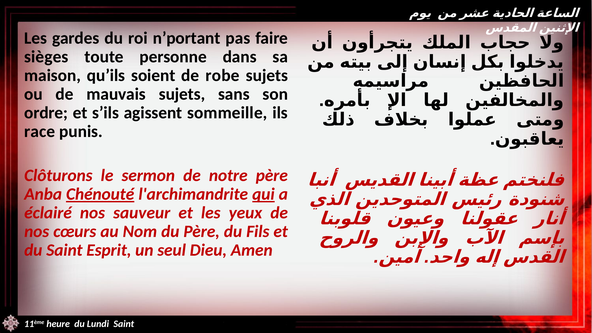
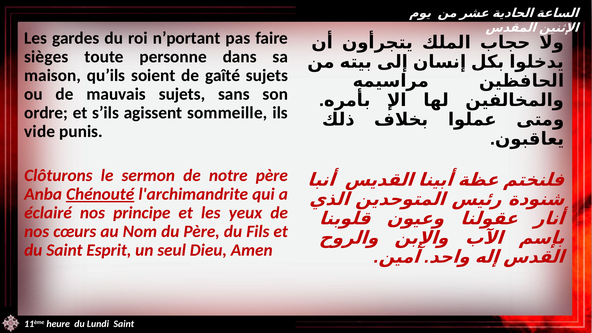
robe: robe -> gaîté (223, 75)
race: race -> vide (40, 131)
qui underline: present -> none (263, 194)
sauveur: sauveur -> principe (142, 213)
